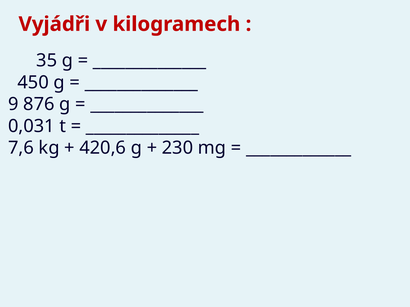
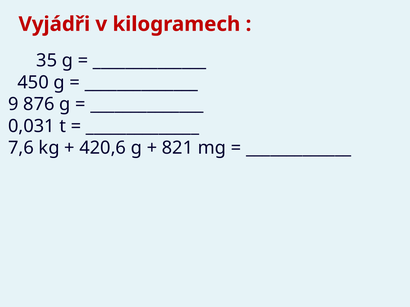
230: 230 -> 821 (178, 148)
